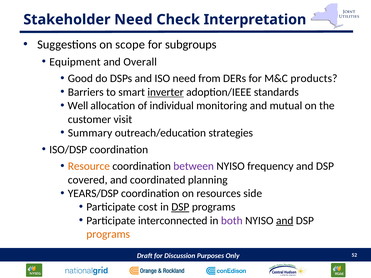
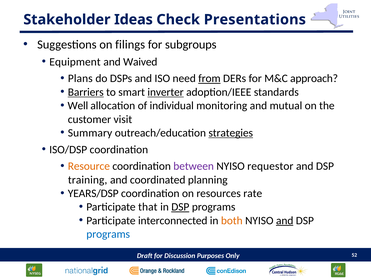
Stakeholder Need: Need -> Ideas (133, 20)
Interpretation: Interpretation -> Presentations (255, 20)
scope: scope -> filings (130, 45)
Overall: Overall -> Waived (140, 62)
Good: Good -> Plans (80, 79)
from underline: none -> present (209, 79)
products: products -> approach (314, 79)
Barriers underline: none -> present (86, 92)
strategies underline: none -> present (231, 133)
frequency: frequency -> requestor (270, 166)
covered: covered -> training (88, 180)
side: side -> rate (253, 194)
cost: cost -> that (148, 207)
both colour: purple -> orange (232, 221)
programs colour: orange -> blue (108, 234)
